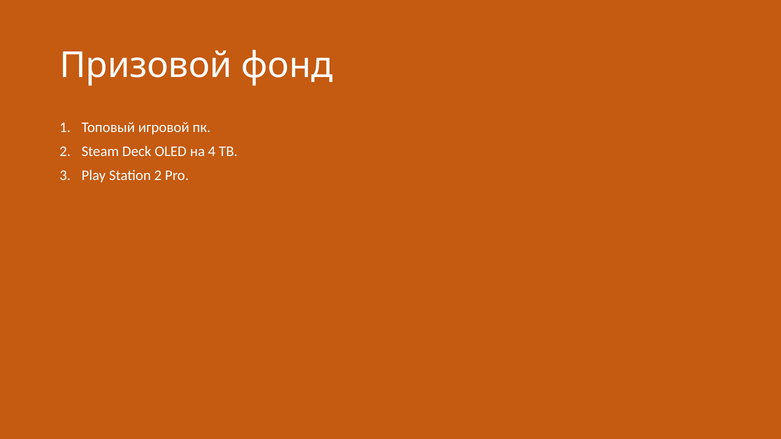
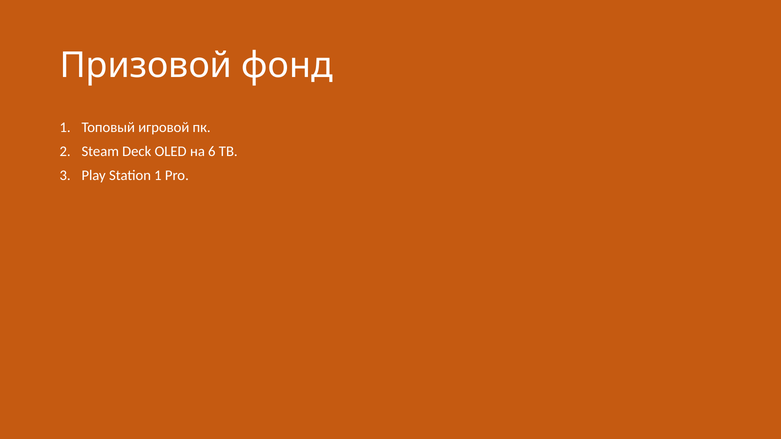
4: 4 -> 6 (212, 152)
Station 2: 2 -> 1 (158, 176)
